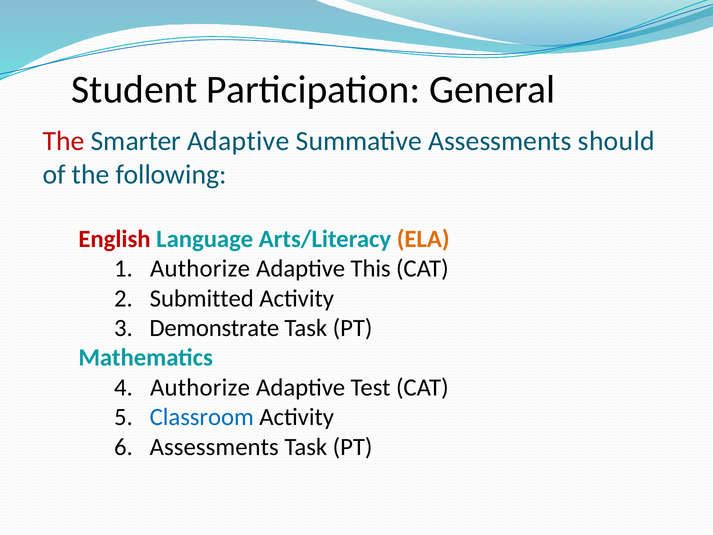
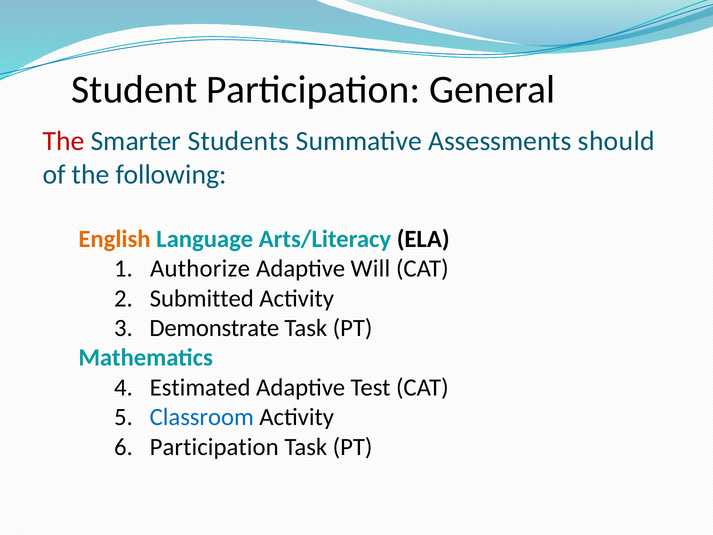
Smarter Adaptive: Adaptive -> Students (238, 141)
English colour: red -> orange (115, 239)
ELA colour: orange -> black (423, 239)
This: This -> Will (370, 269)
Authorize: Authorize -> Estimated (200, 387)
Assessments: Assessments -> Participation (214, 447)
